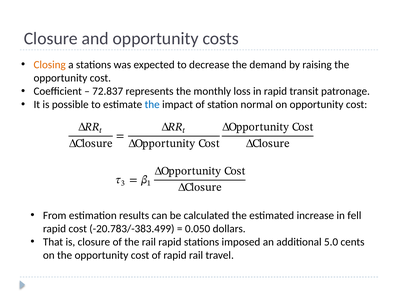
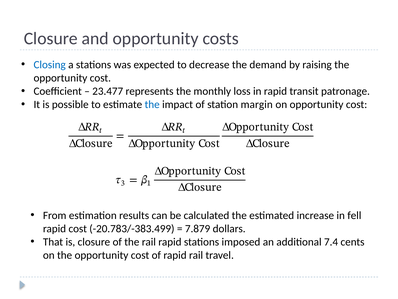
Closing colour: orange -> blue (50, 65)
72.837: 72.837 -> 23.477 (108, 91)
normal: normal -> margin (257, 104)
0.050: 0.050 -> 7.879 (198, 228)
5.0: 5.0 -> 7.4 (331, 242)
